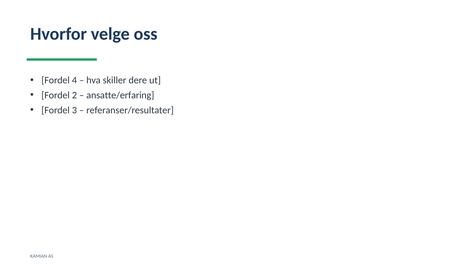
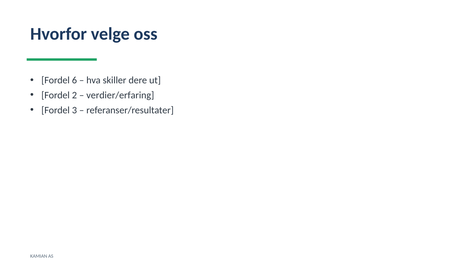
4: 4 -> 6 (74, 80)
ansatte/erfaring: ansatte/erfaring -> verdier/erfaring (120, 95)
